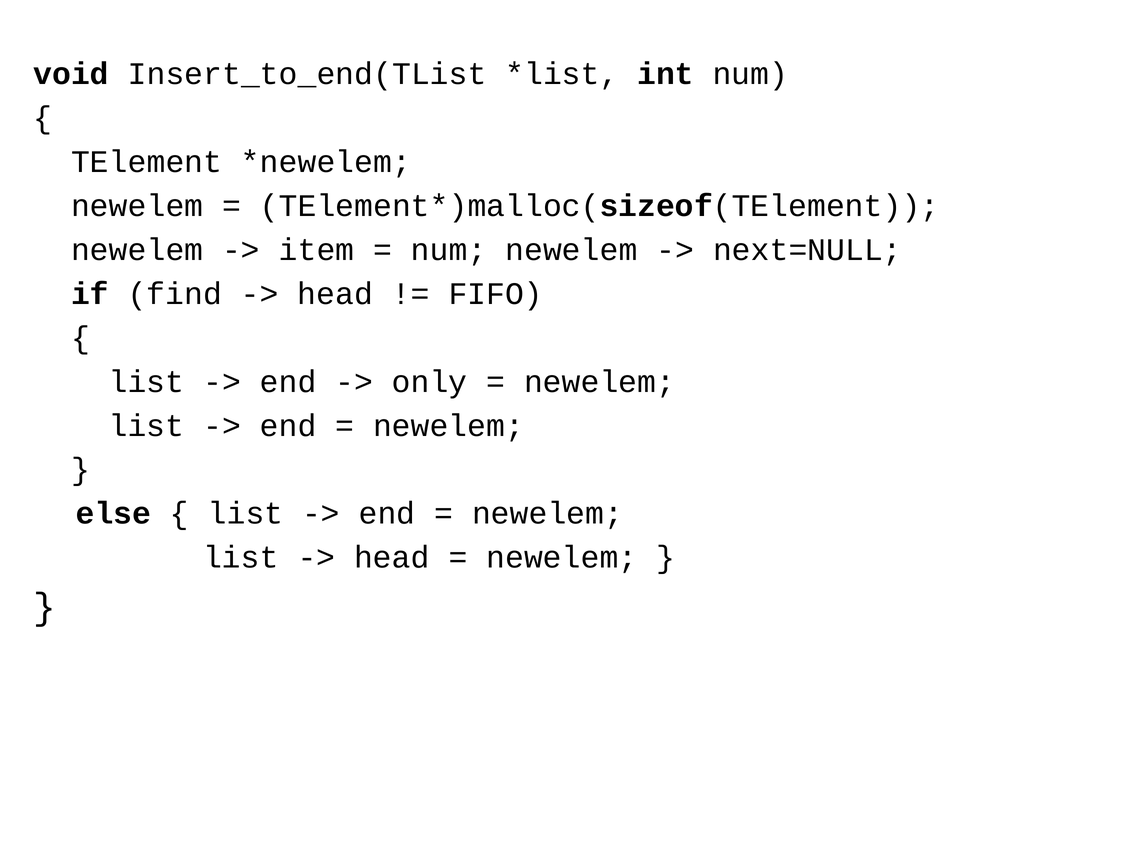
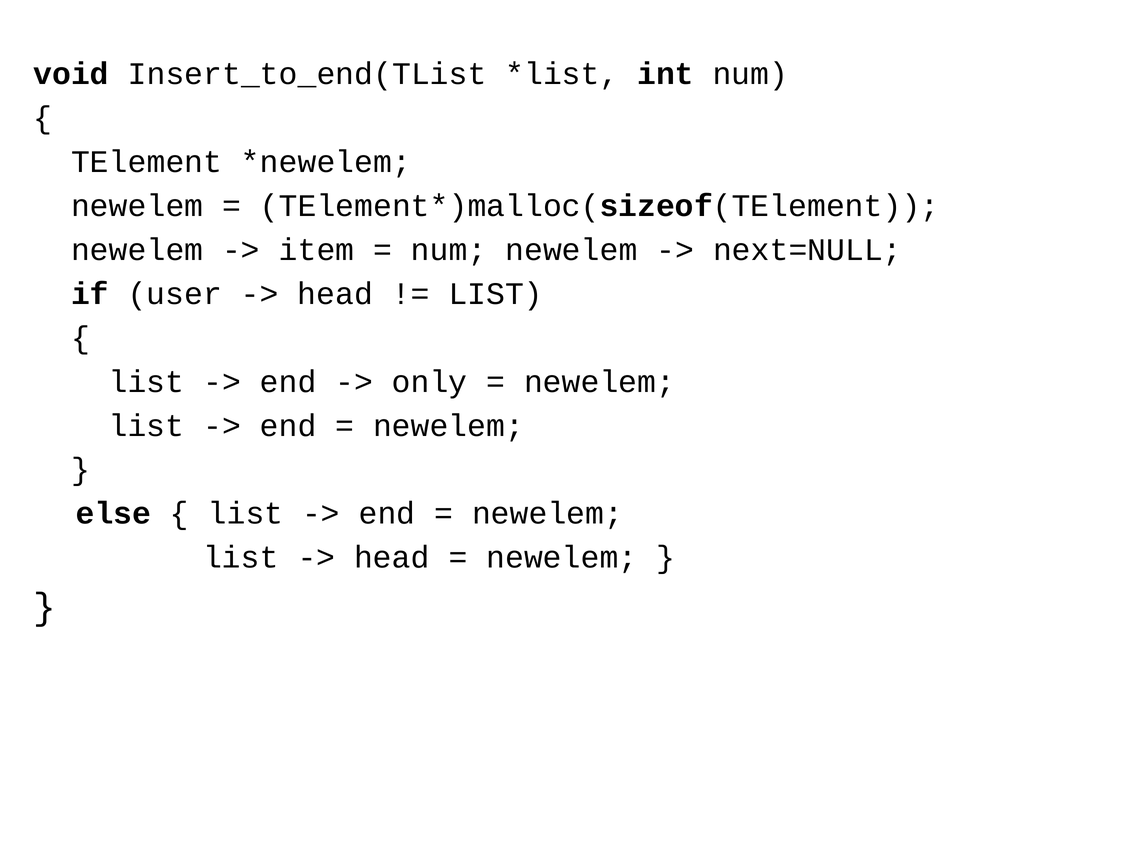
find: find -> user (175, 294)
FIFO: FIFO -> LIST (496, 294)
